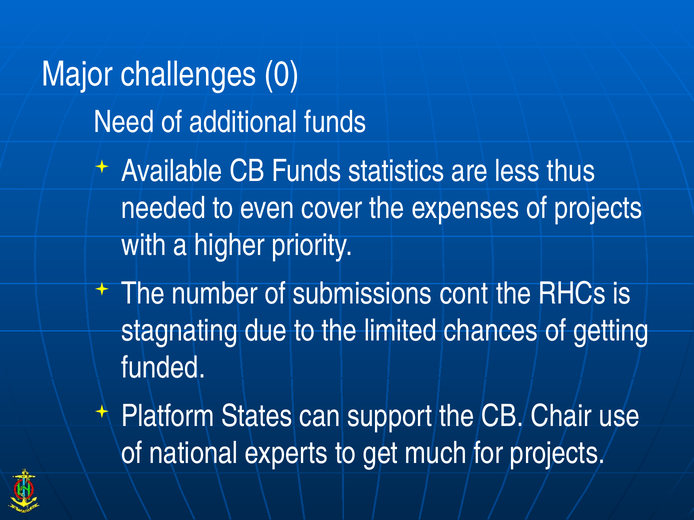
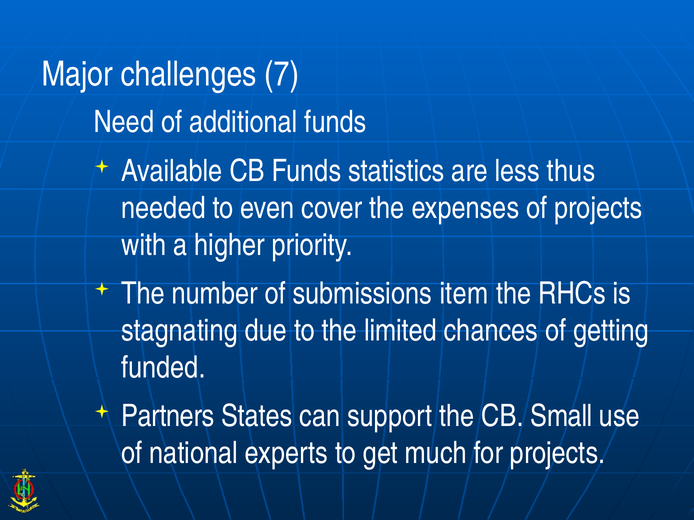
0: 0 -> 7 (282, 75)
cont: cont -> item (464, 294)
Platform: Platform -> Partners (168, 416)
Chair: Chair -> Small (561, 416)
